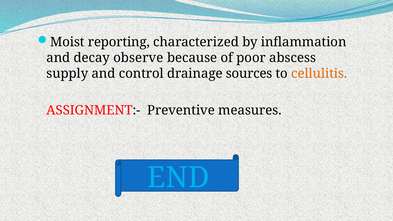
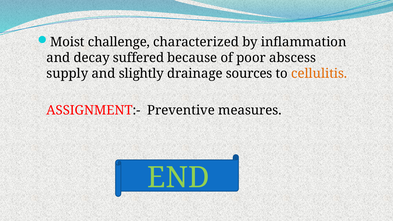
reporting: reporting -> challenge (119, 42)
observe: observe -> suffered (138, 58)
control: control -> slightly (141, 74)
END colour: light blue -> light green (178, 178)
